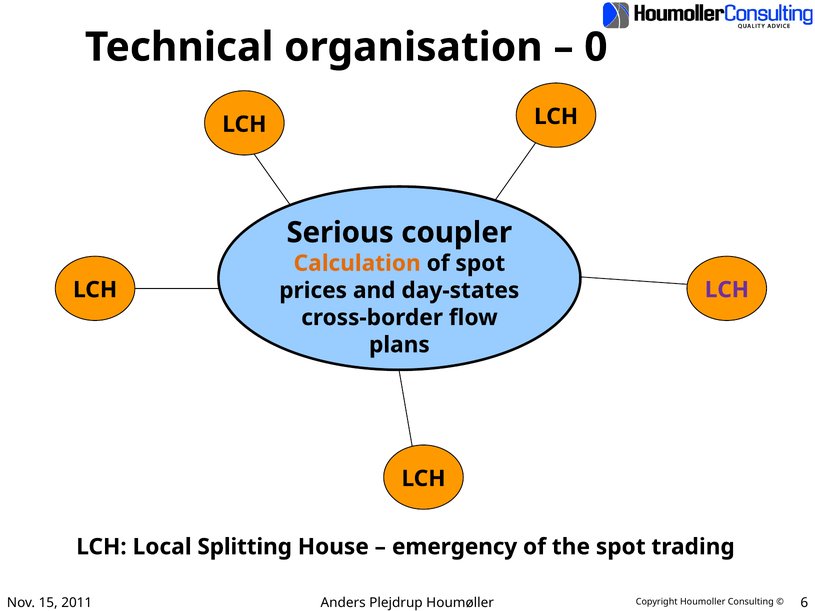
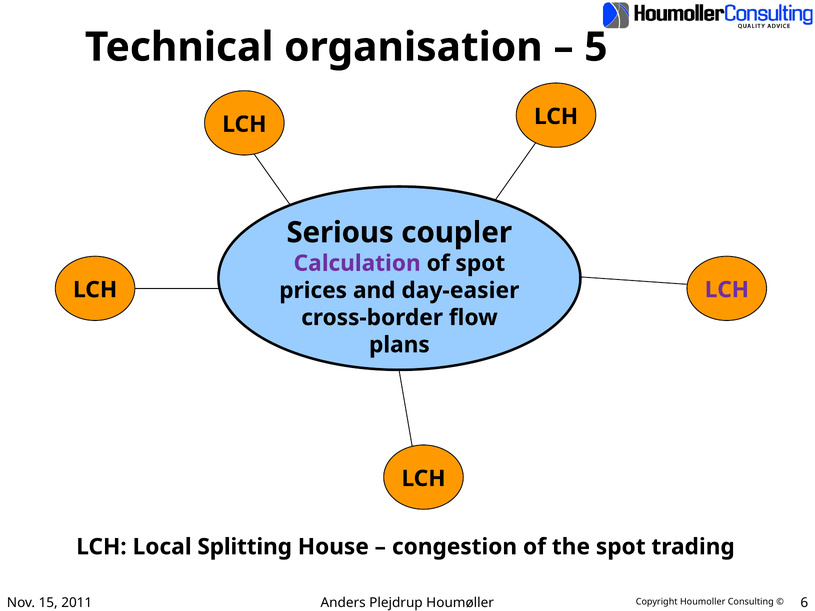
0: 0 -> 5 (596, 47)
Calculation colour: orange -> purple (357, 263)
day-states: day-states -> day-easier (460, 291)
emergency: emergency -> congestion (455, 547)
